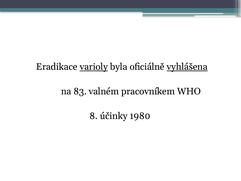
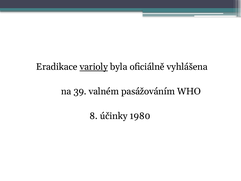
vyhlášena underline: present -> none (187, 67)
83: 83 -> 39 (80, 91)
pracovníkem: pracovníkem -> pasážováním (148, 91)
